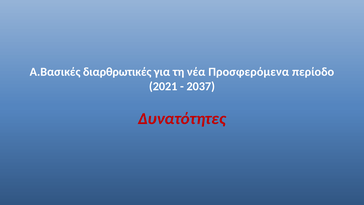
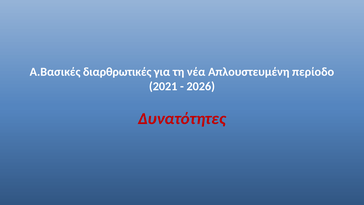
Προσφερόμενα: Προσφερόμενα -> Απλουστευμένη (249, 72)
2037: 2037 -> 2026 (201, 86)
